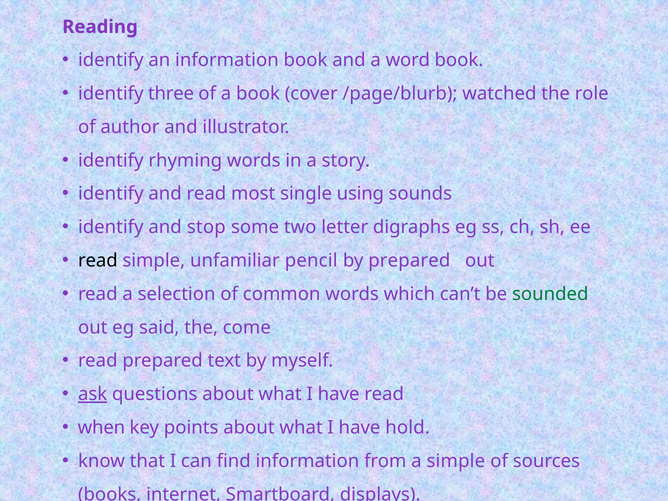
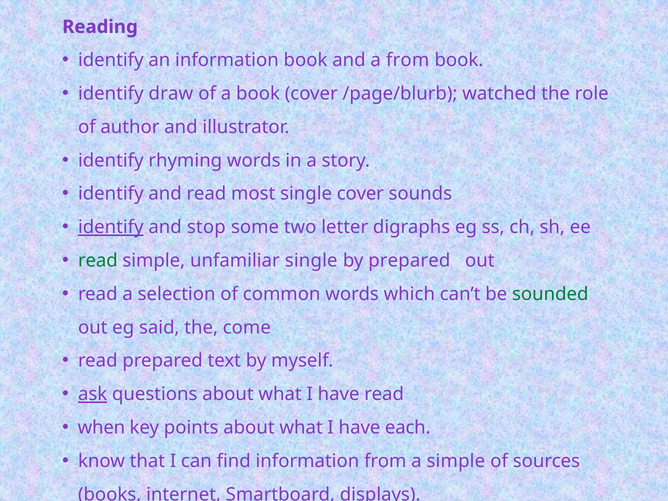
a word: word -> from (408, 60)
three: three -> draw (171, 94)
single using: using -> cover (360, 194)
identify underline: none -> present (111, 227)
read colour: black -> green (98, 261)
unfamiliar pencil: pencil -> single (311, 261)
hold: hold -> each (408, 428)
